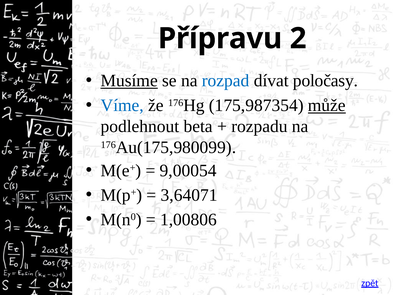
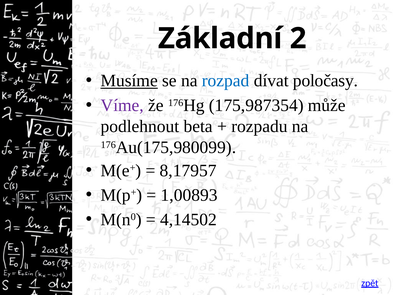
Přípravu: Přípravu -> Základní (220, 38)
Víme colour: blue -> purple (122, 105)
může underline: present -> none (327, 105)
9,00054: 9,00054 -> 8,17957 (188, 170)
3,64071: 3,64071 -> 1,00893 (189, 195)
1,00806: 1,00806 -> 4,14502 (189, 219)
